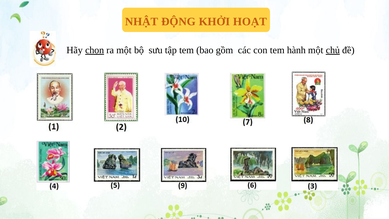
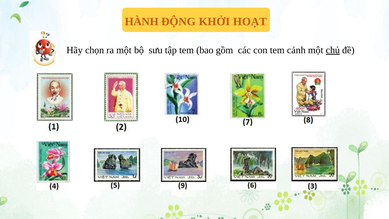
NHẬT: NHẬT -> HÀNH (142, 21)
chọn underline: present -> none (95, 50)
hành: hành -> cảnh (296, 50)
